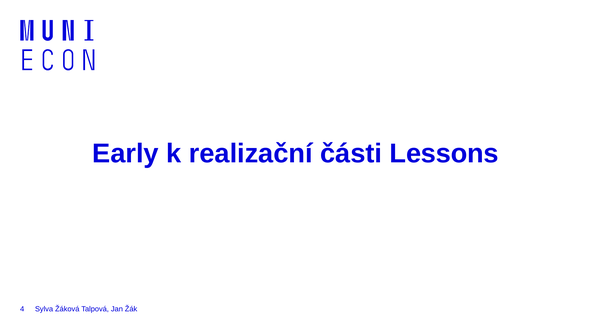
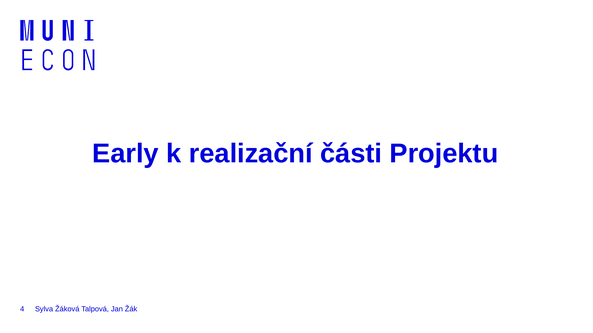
Lessons: Lessons -> Projektu (444, 154)
